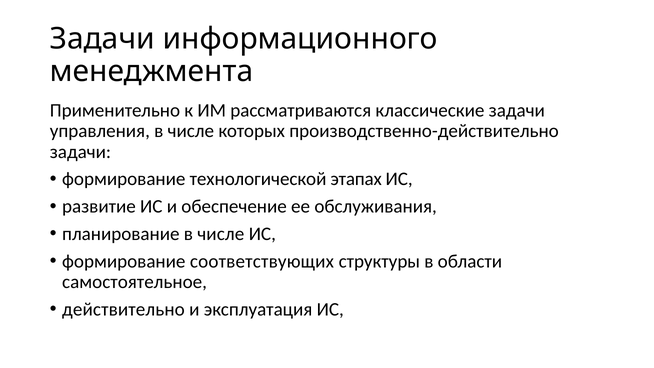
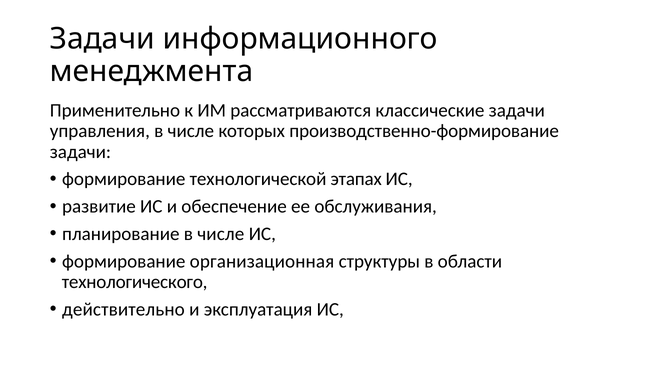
производственно-действительно: производственно-действительно -> производственно-формирование (424, 131)
соответствующих: соответствующих -> организационная (262, 261)
самостоятельное: самостоятельное -> технологического (135, 282)
